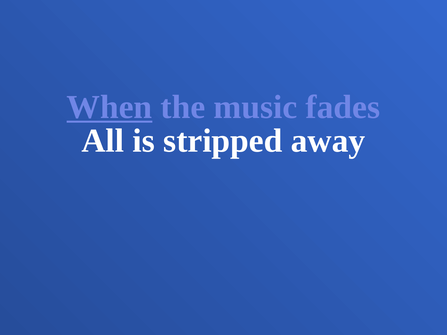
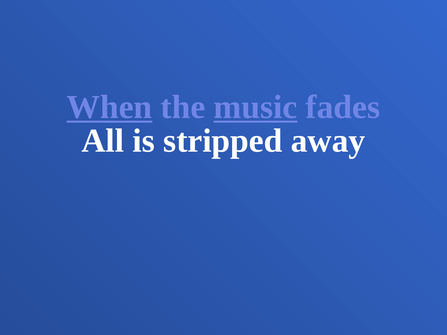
music underline: none -> present (255, 107)
